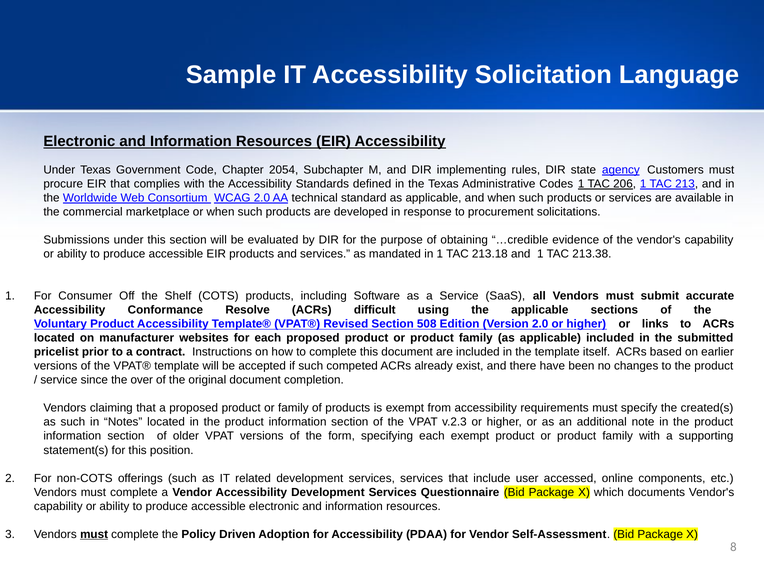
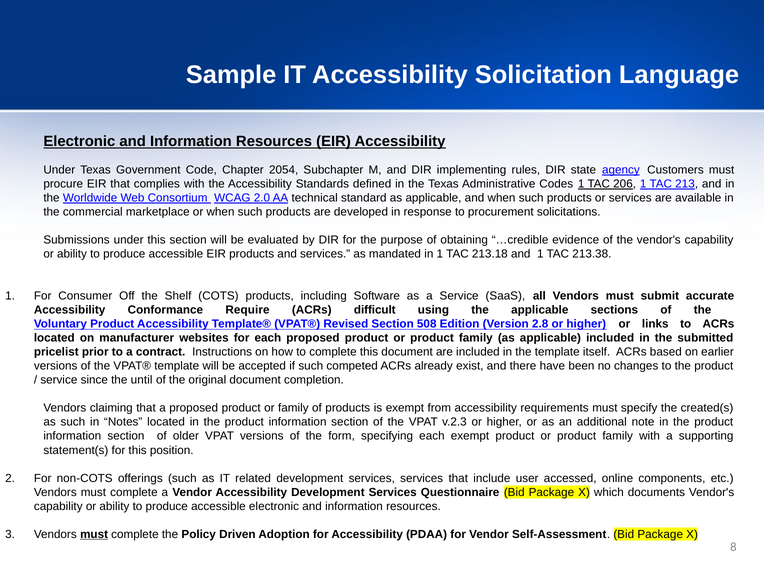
Resolve: Resolve -> Require (248, 310)
Version 2.0: 2.0 -> 2.8 (540, 324)
over: over -> until (142, 380)
